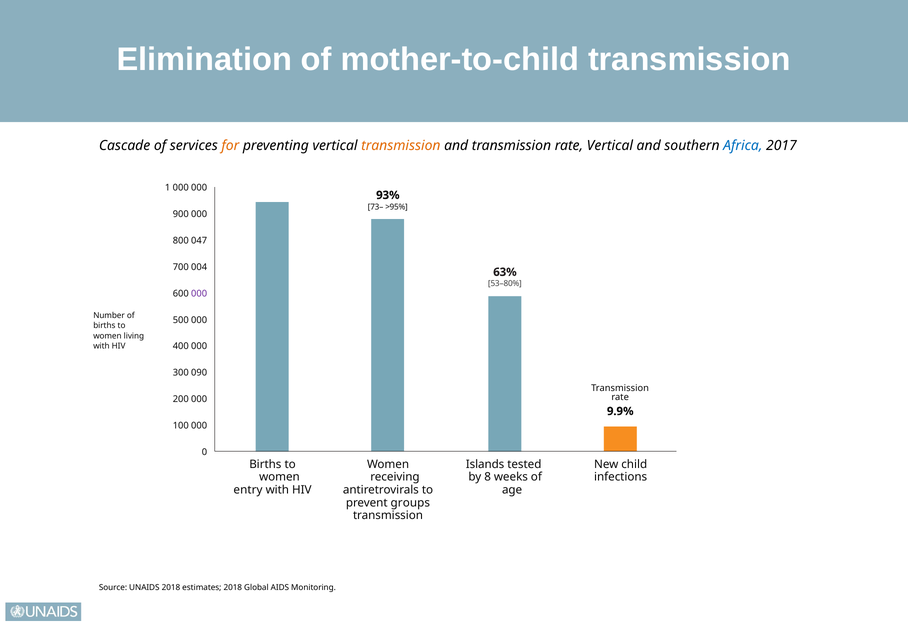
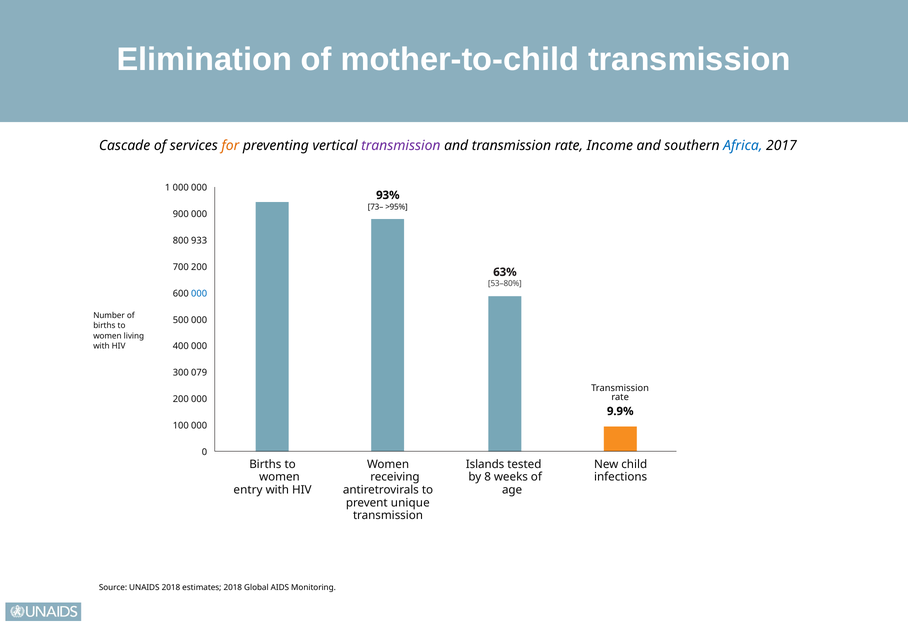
transmission colour: orange -> purple (401, 145)
rate Vertical: Vertical -> Income (610, 145)
047: 047 -> 933 (199, 241)
700 004: 004 -> 200 (199, 267)
000 colour: purple -> blue (199, 293)
090: 090 -> 079 (199, 373)
groups: groups -> unique (410, 502)
